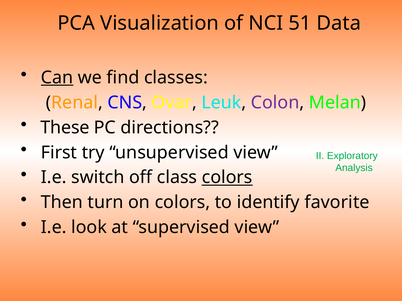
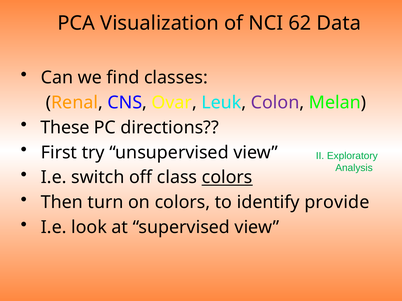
51: 51 -> 62 (300, 23)
Can underline: present -> none (57, 78)
favorite: favorite -> provide (337, 203)
